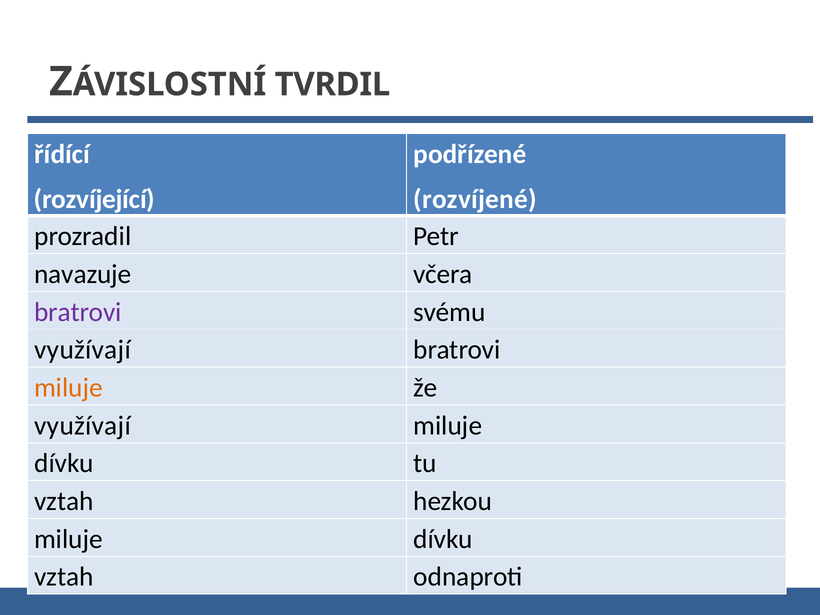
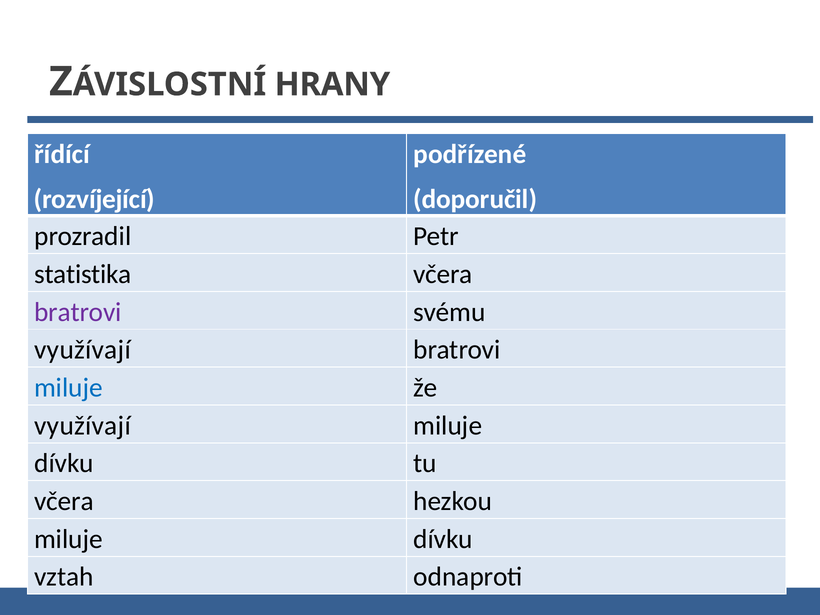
TVRDIL: TVRDIL -> HRANY (332, 84)
rozvíjené: rozvíjené -> doporučil (475, 199)
navazuje: navazuje -> statistika (83, 274)
miluje colour: orange -> blue (69, 388)
vztah: vztah -> včera (64, 501)
